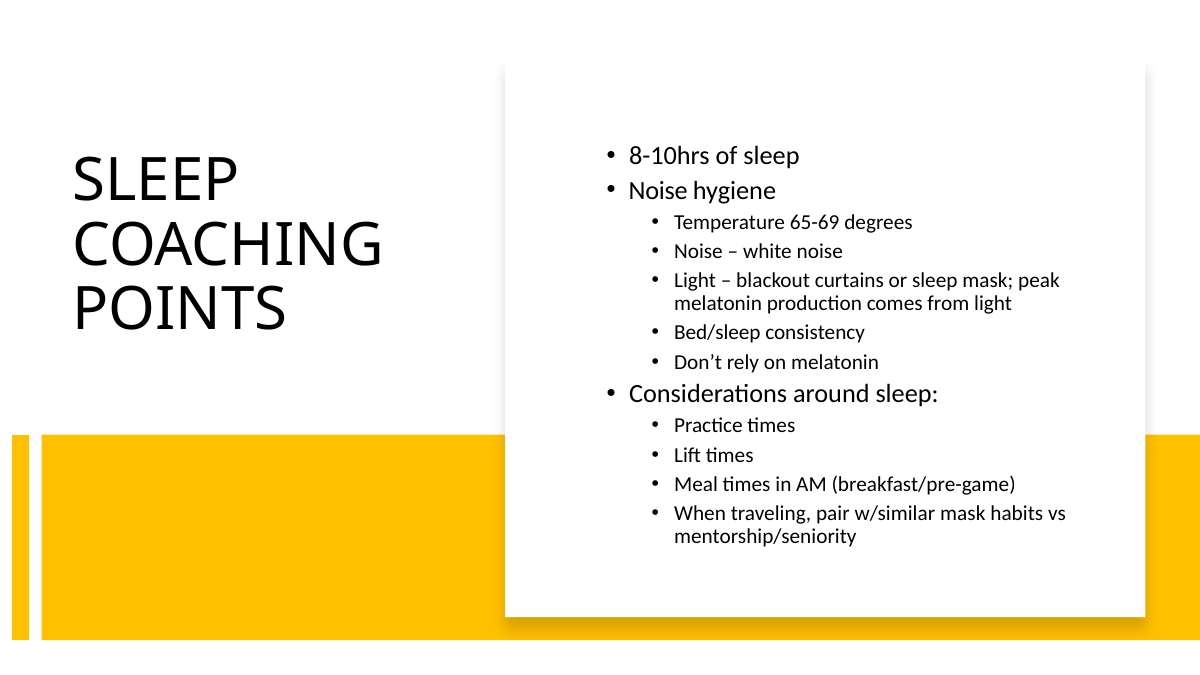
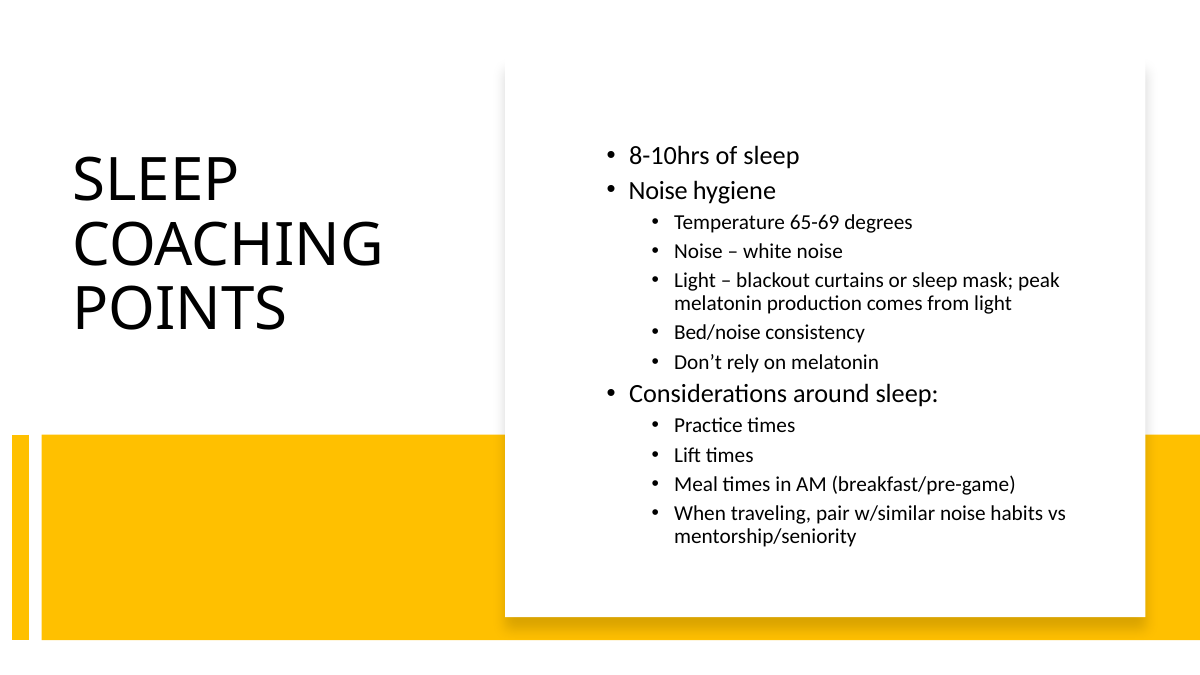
Bed/sleep: Bed/sleep -> Bed/noise (717, 333)
w/similar mask: mask -> noise (963, 513)
